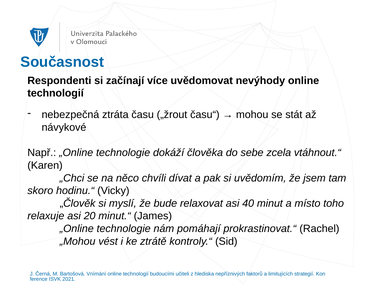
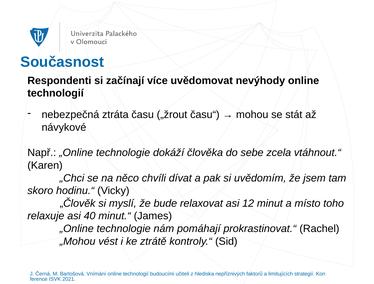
40: 40 -> 12 (248, 204)
20: 20 -> 40 (90, 216)
